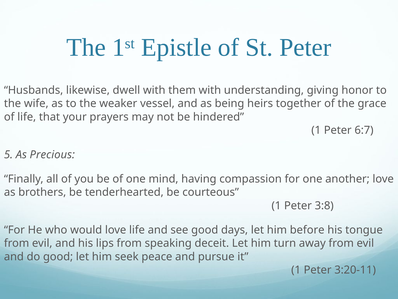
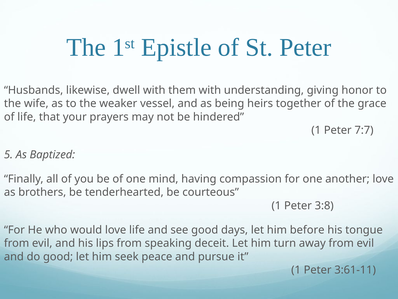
6:7: 6:7 -> 7:7 (364, 130)
Precious: Precious -> Baptized (52, 154)
3:20-11: 3:20-11 -> 3:61-11 (355, 269)
